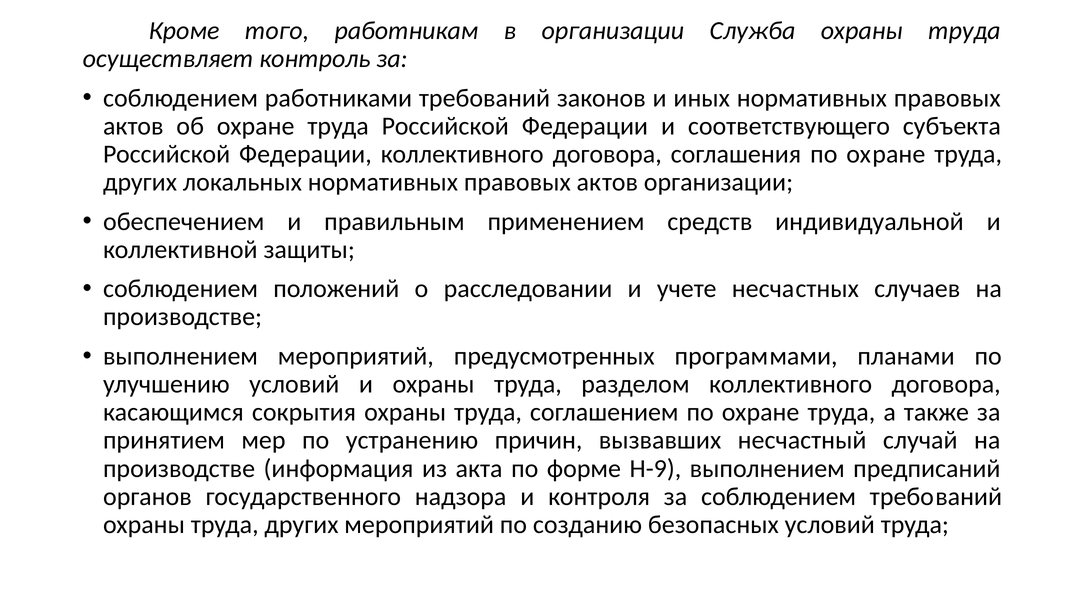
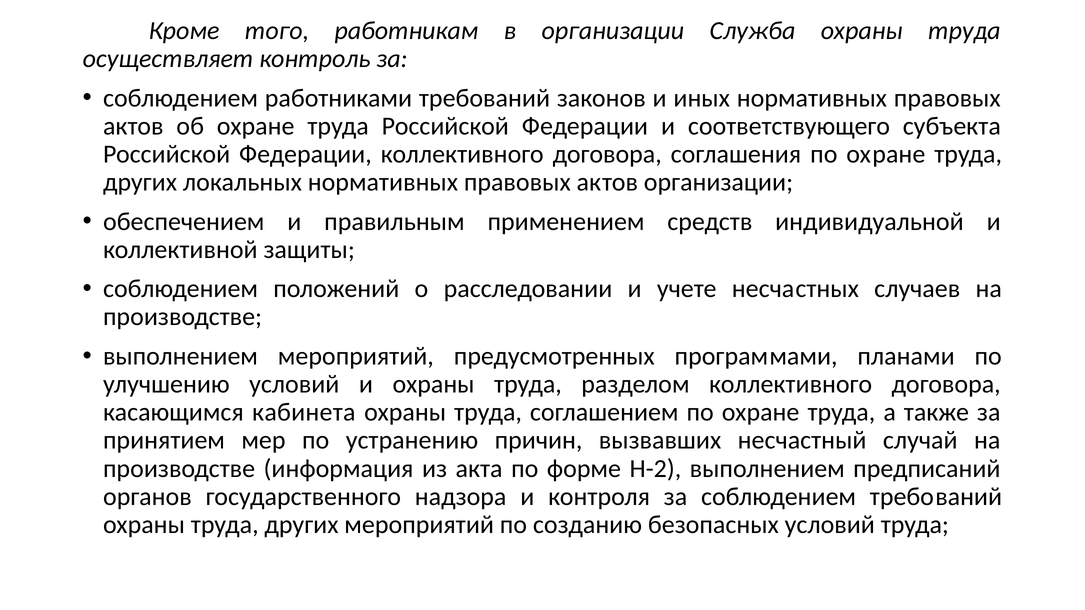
сокрытия: сокрытия -> кабинета (304, 413)
Н-9: Н-9 -> Н-2 (655, 469)
